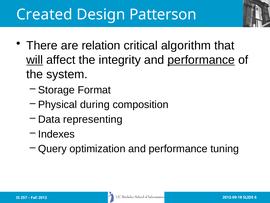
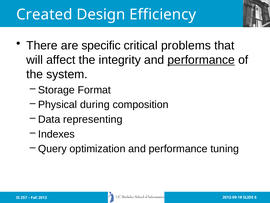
Patterson: Patterson -> Efficiency (163, 15)
relation: relation -> specific (101, 45)
algorithm: algorithm -> problems (186, 45)
will underline: present -> none (35, 60)
